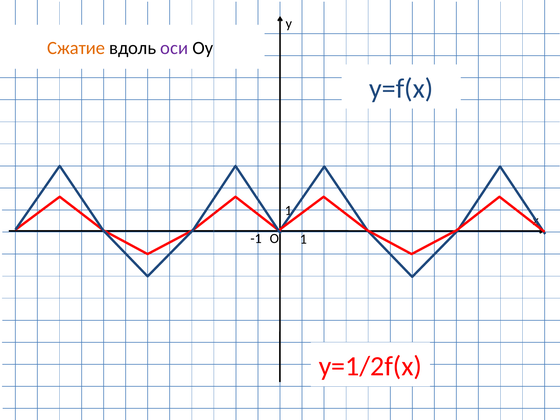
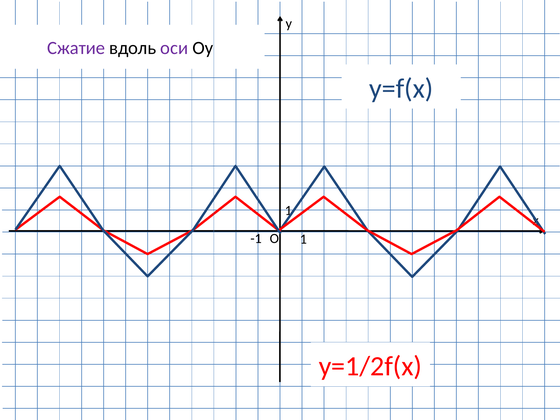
Сжатие colour: orange -> purple (76, 48)
